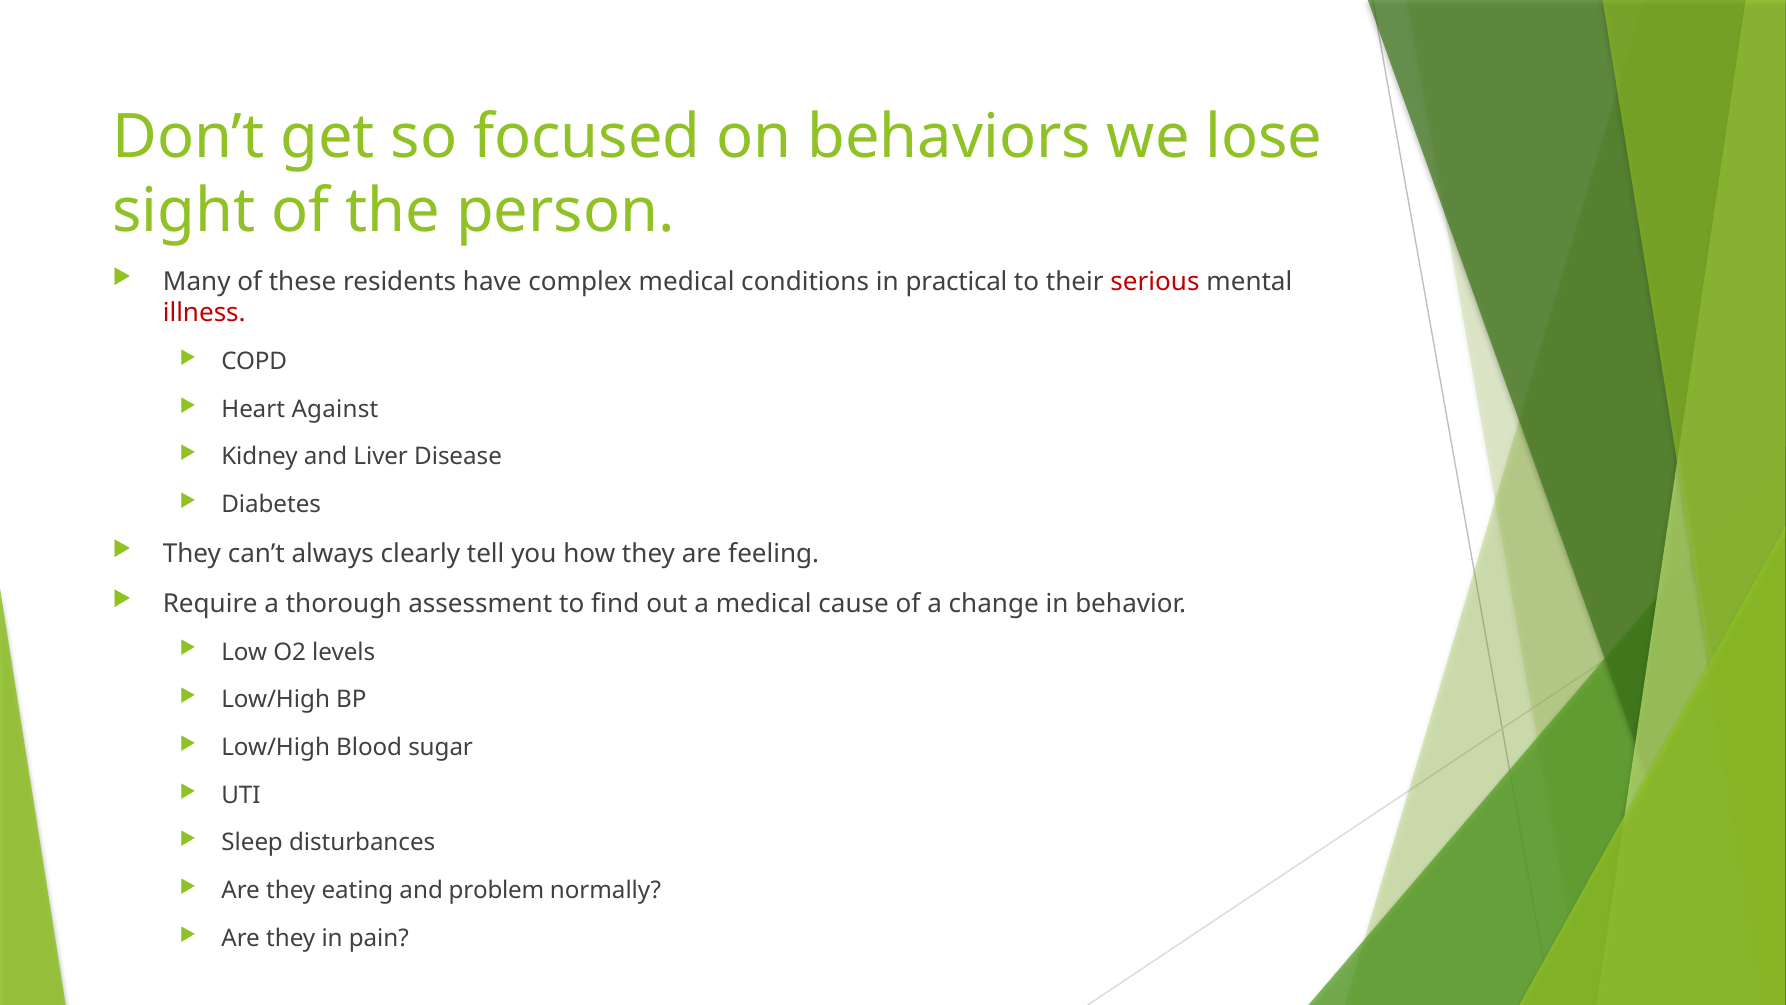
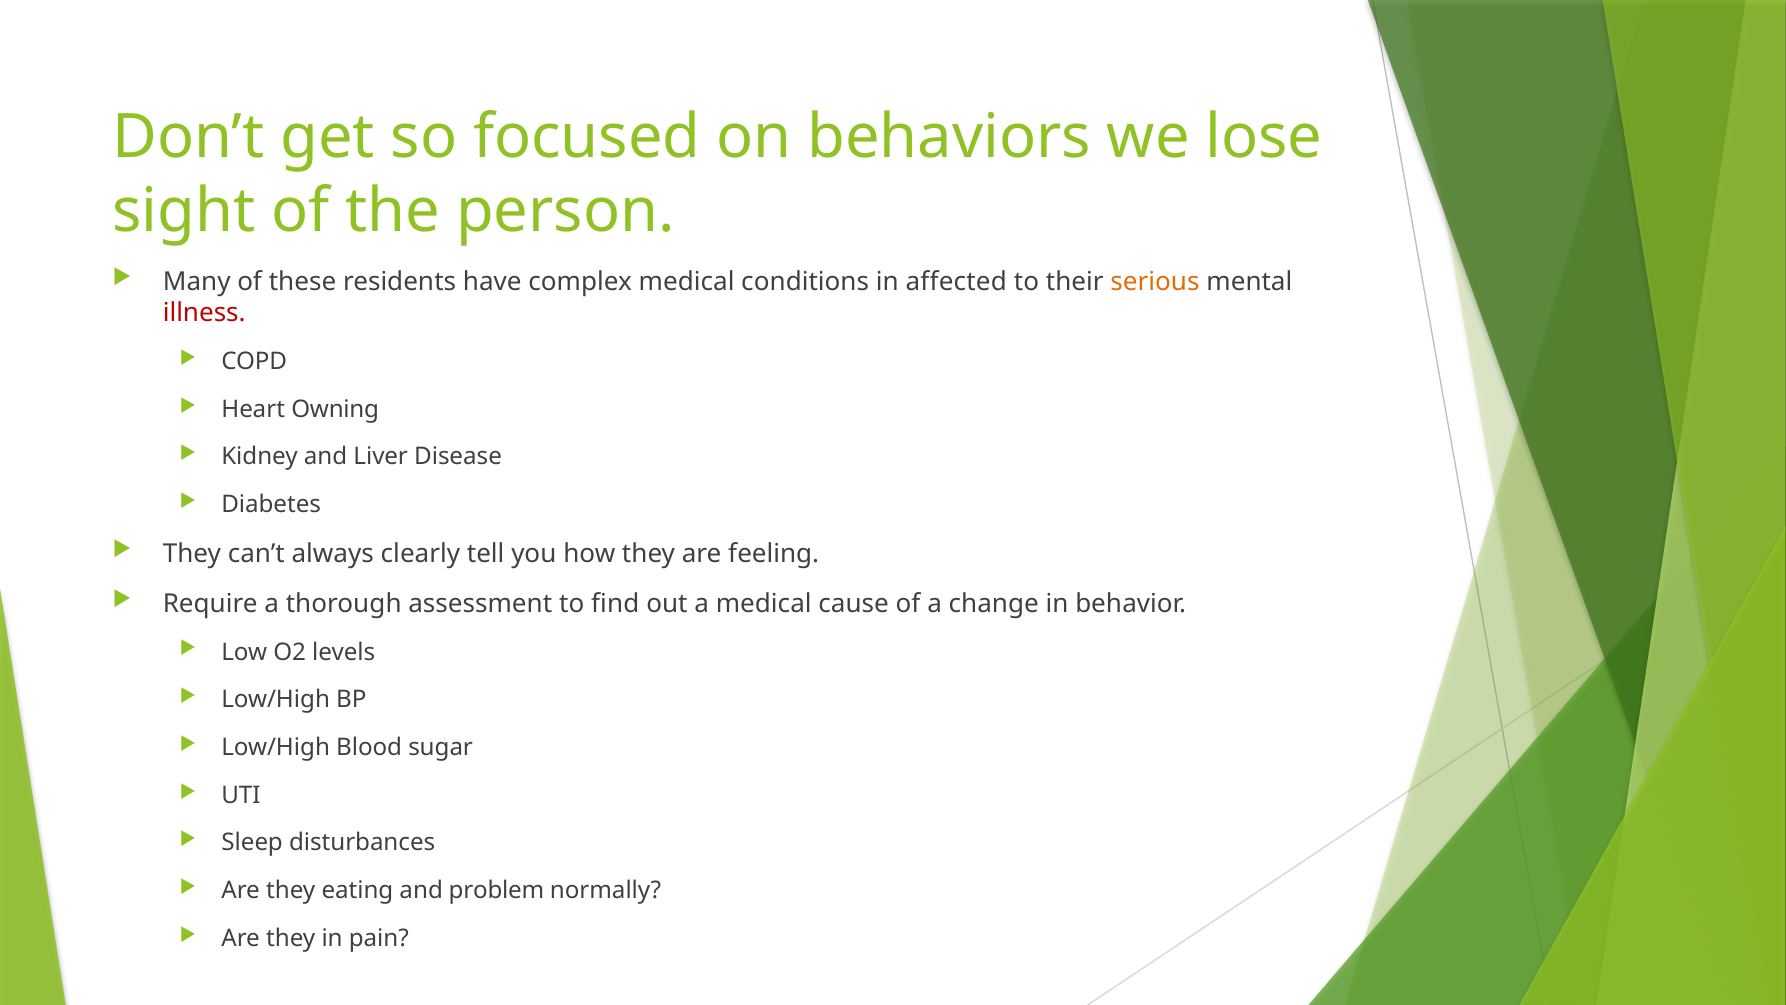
practical: practical -> affected (956, 282)
serious colour: red -> orange (1155, 282)
Against: Against -> Owning (335, 409)
